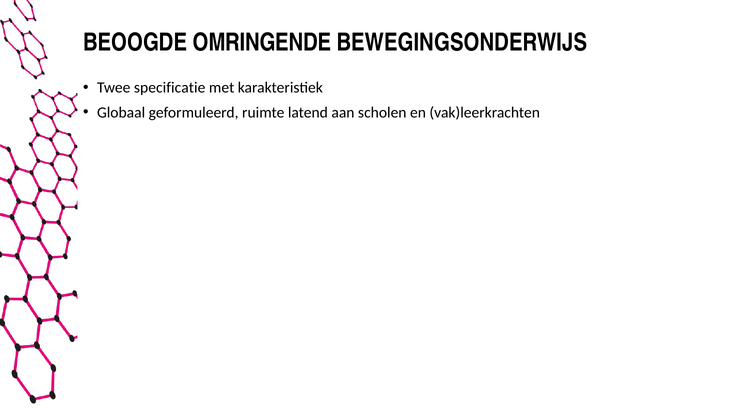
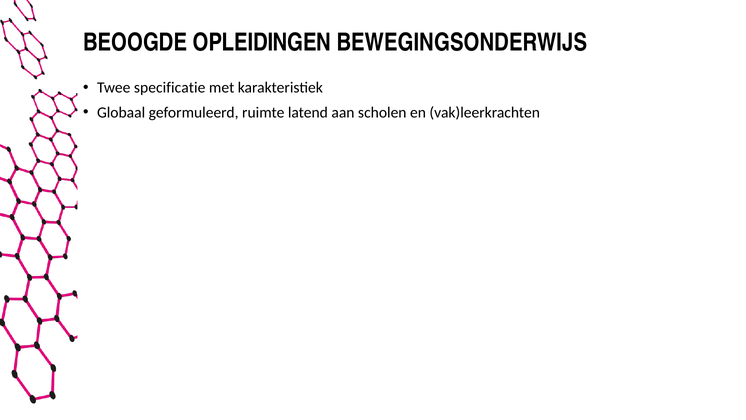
OMRINGENDE: OMRINGENDE -> OPLEIDINGEN (262, 42)
